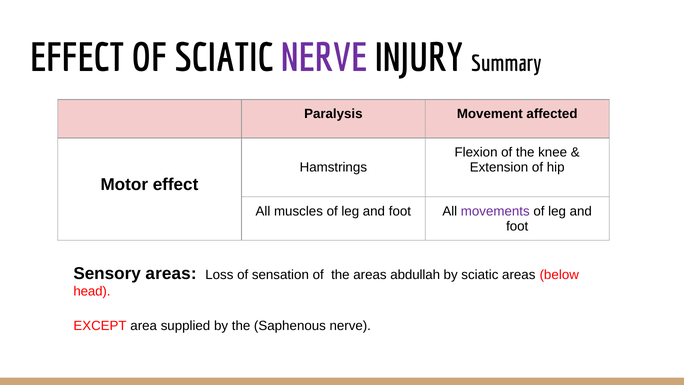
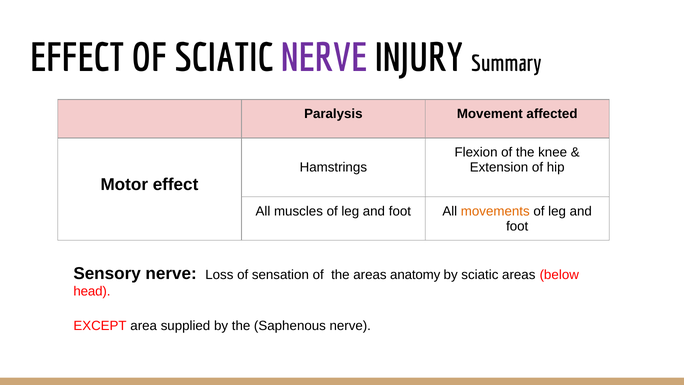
movements colour: purple -> orange (495, 211)
Sensory areas: areas -> nerve (171, 273)
abdullah: abdullah -> anatomy (415, 275)
